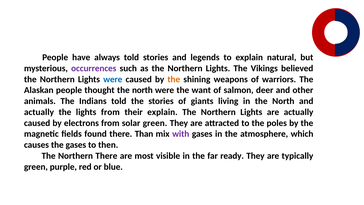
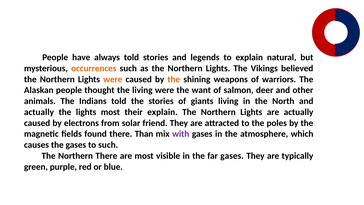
occurrences colour: purple -> orange (94, 68)
were colour: blue -> orange (113, 79)
thought the north: north -> living (142, 90)
lights from: from -> most (110, 112)
solar green: green -> friend (155, 123)
to then: then -> such (108, 145)
far ready: ready -> gases (232, 156)
